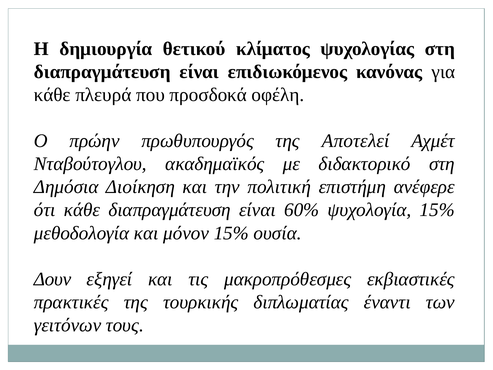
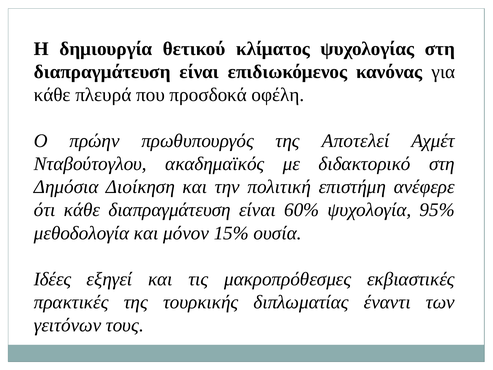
ψυχολογία 15%: 15% -> 95% (437, 210)
Δουν: Δουν -> Ιδέες (52, 279)
